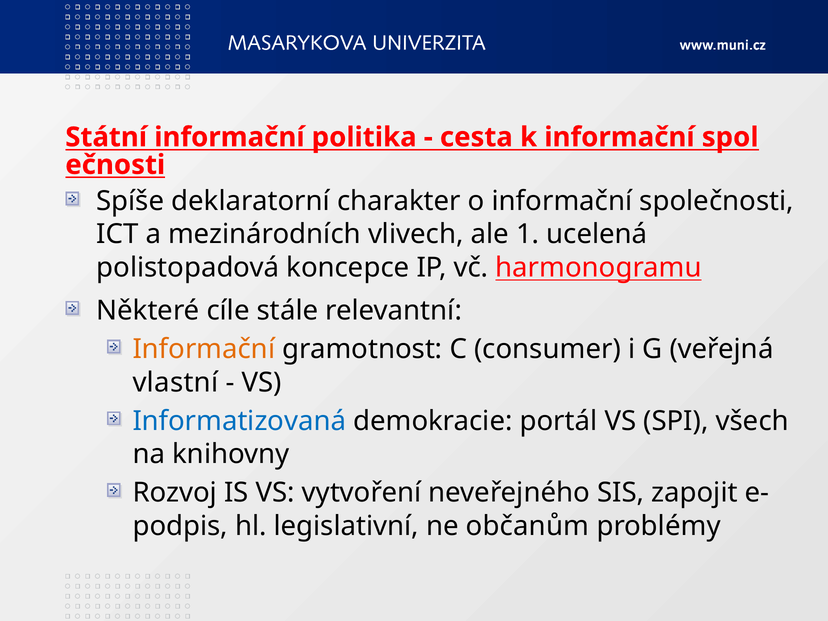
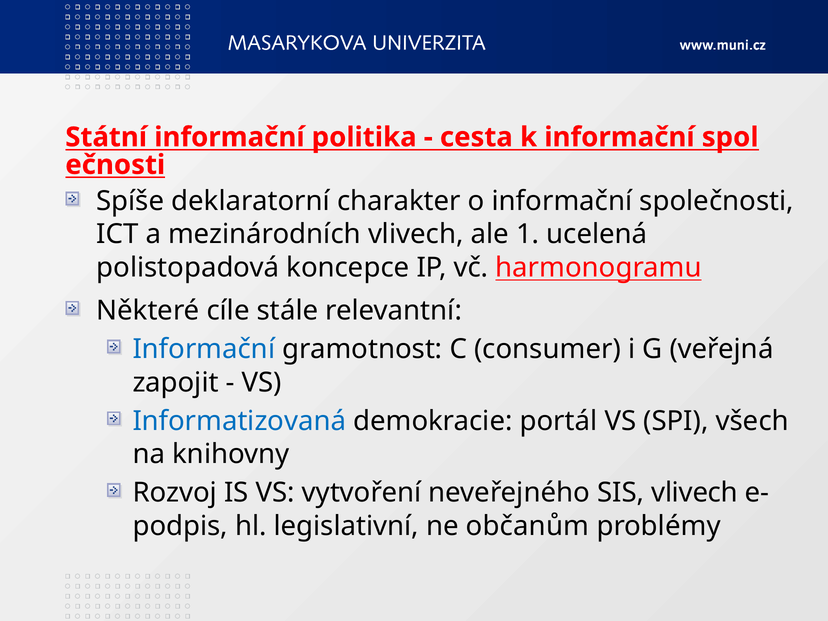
Informační colour: orange -> blue (204, 349)
vlastní: vlastní -> zapojit (176, 382)
SIS zapojit: zapojit -> vlivech (695, 493)
